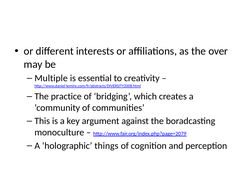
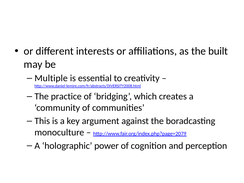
over: over -> built (218, 51)
things: things -> power (107, 146)
